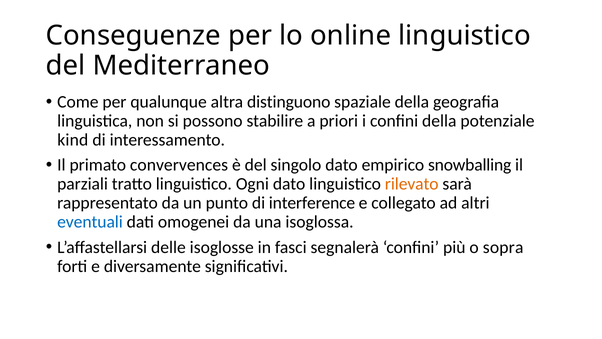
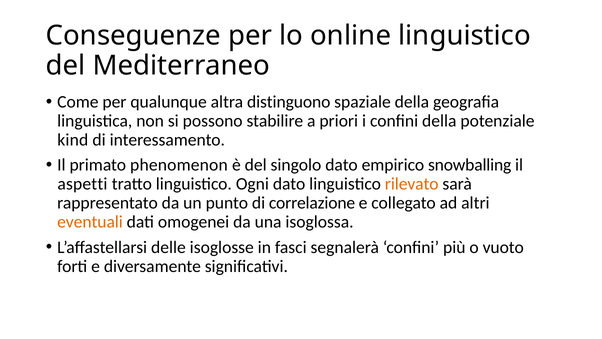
convervences: convervences -> phenomenon (179, 165)
parziali: parziali -> aspetti (82, 184)
interference: interference -> correlazione (312, 203)
eventuali colour: blue -> orange (90, 222)
sopra: sopra -> vuoto (503, 247)
